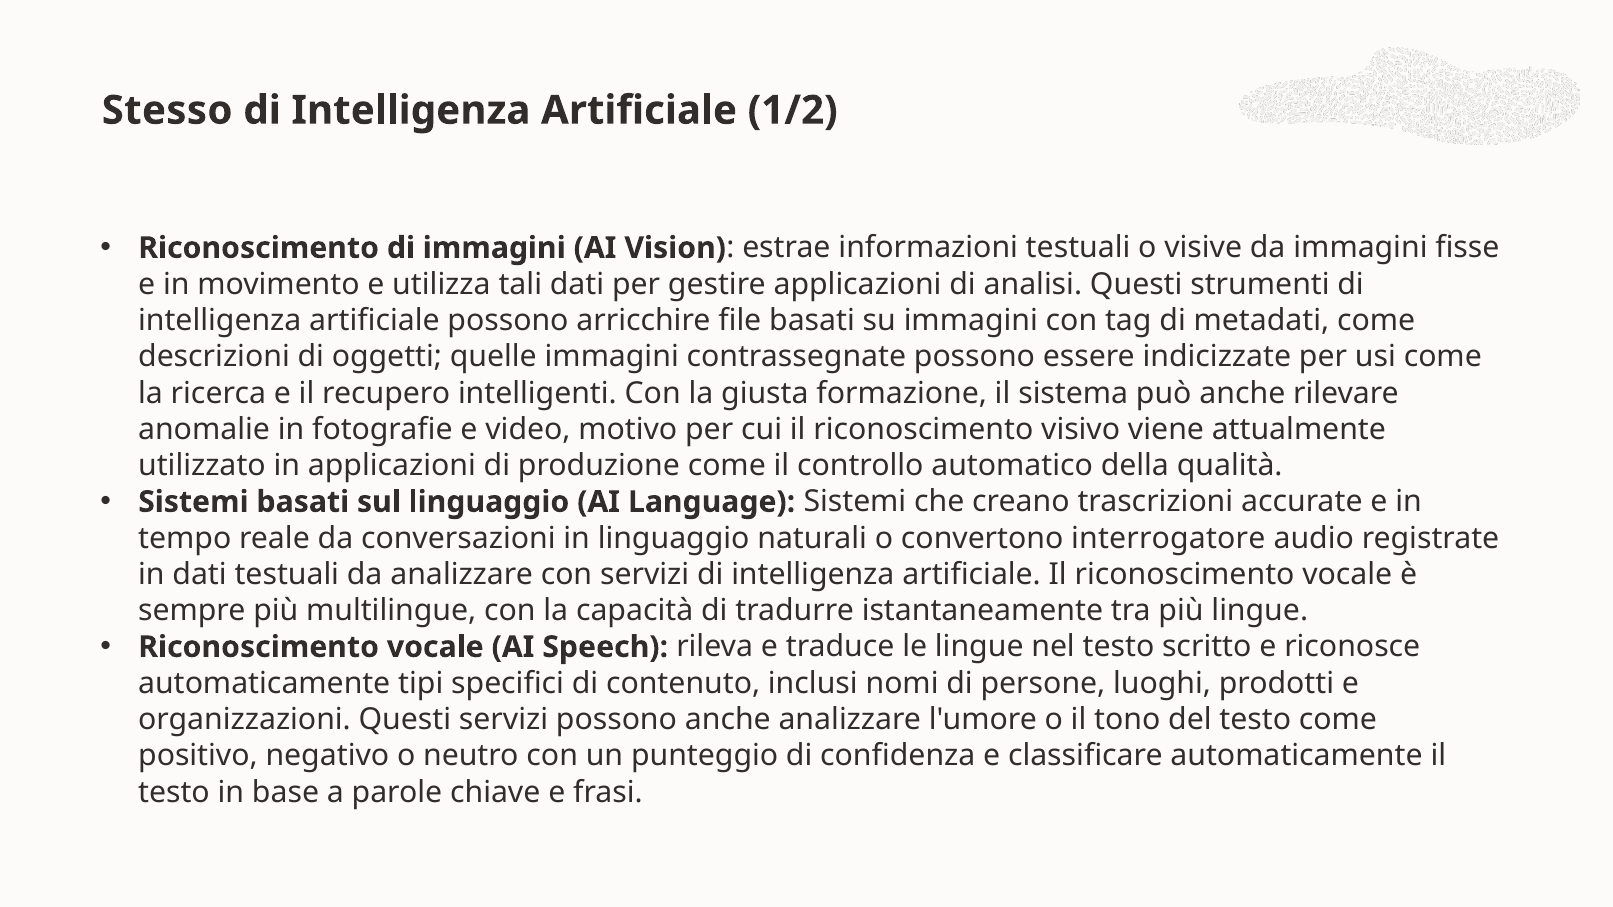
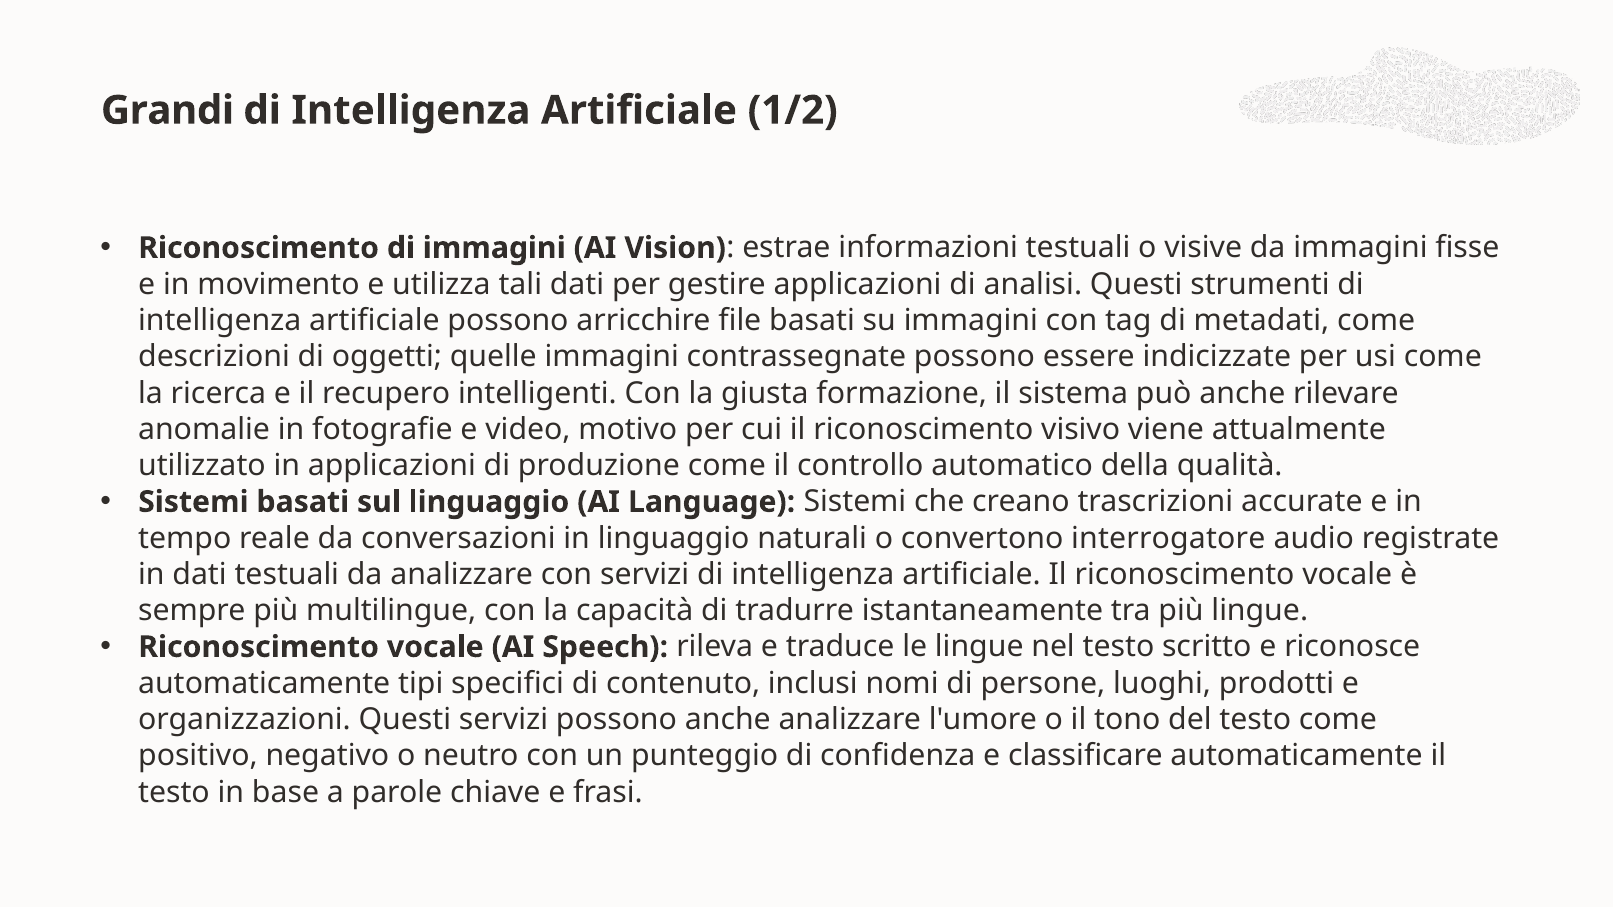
Stesso: Stesso -> Grandi (167, 110)
